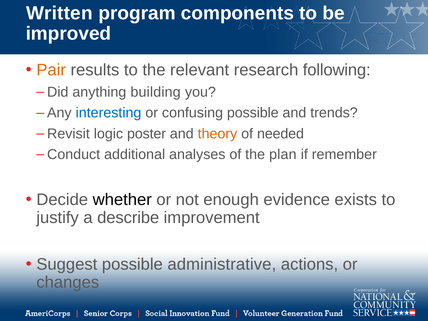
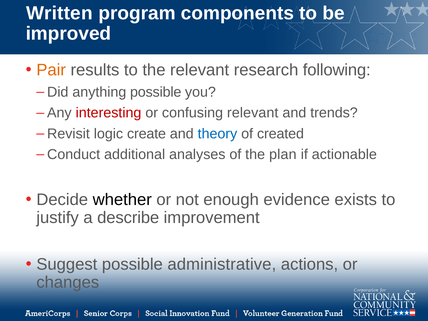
anything building: building -> possible (156, 92)
interesting colour: blue -> red (109, 113)
confusing possible: possible -> relevant (253, 113)
poster: poster -> create (147, 134)
theory colour: orange -> blue (217, 134)
needed: needed -> created (281, 134)
remember: remember -> actionable (344, 154)
